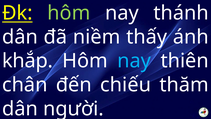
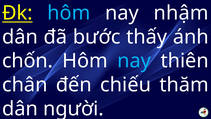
hôm colour: light green -> light blue (69, 13)
thánh: thánh -> nhậm (181, 13)
niềm: niềm -> bước (97, 37)
khắp: khắp -> chốn (28, 61)
